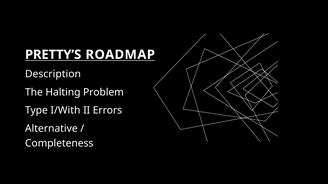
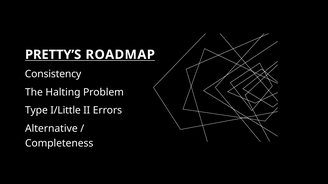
Description: Description -> Consistency (53, 74)
I/With: I/With -> I/Little (66, 111)
